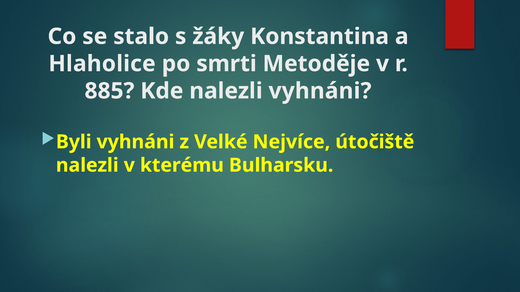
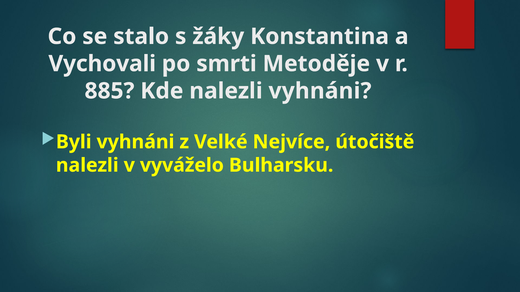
Hlaholice: Hlaholice -> Vychovali (102, 64)
kterému: kterému -> vyváželo (182, 166)
